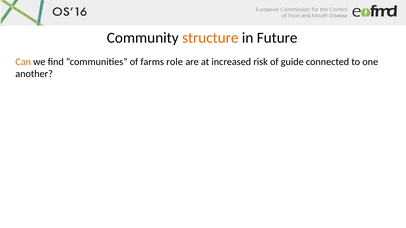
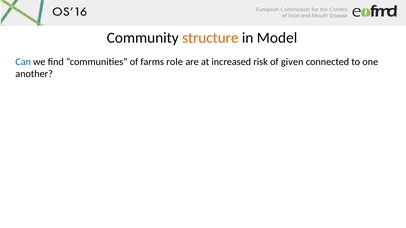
Future: Future -> Model (277, 38)
Can colour: orange -> blue (23, 62)
guide: guide -> given (292, 62)
